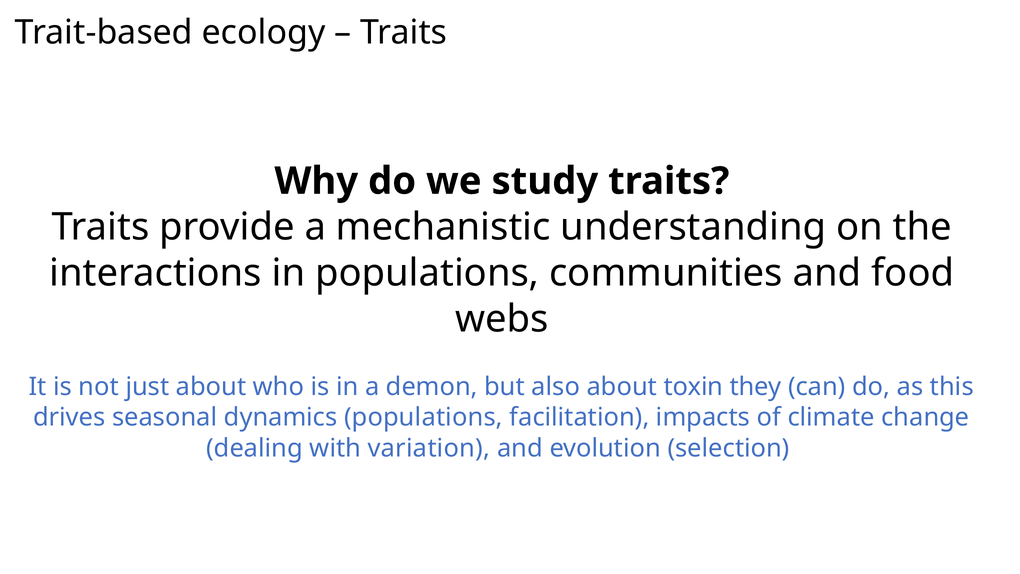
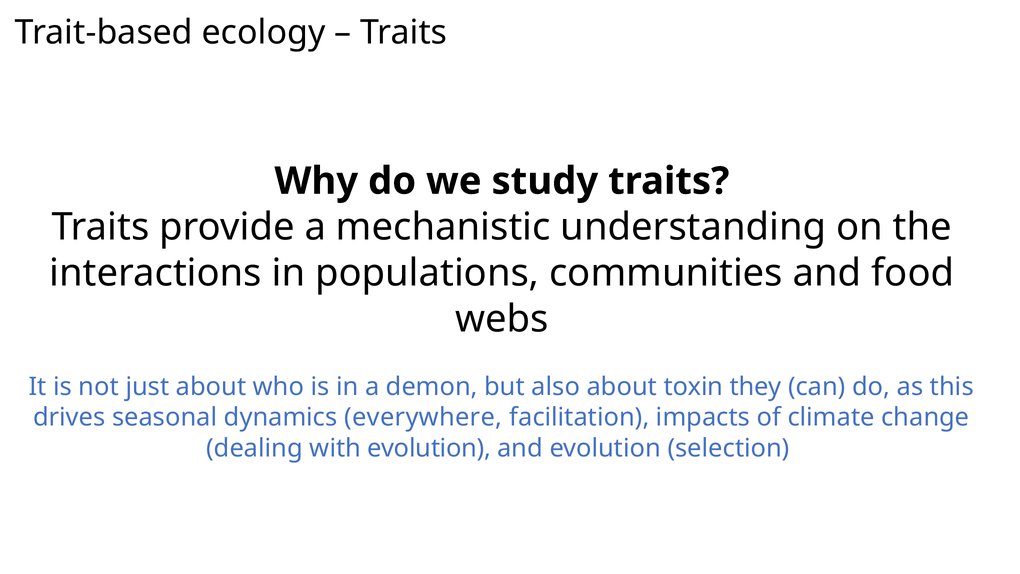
dynamics populations: populations -> everywhere (423, 417)
with variation: variation -> evolution (429, 448)
